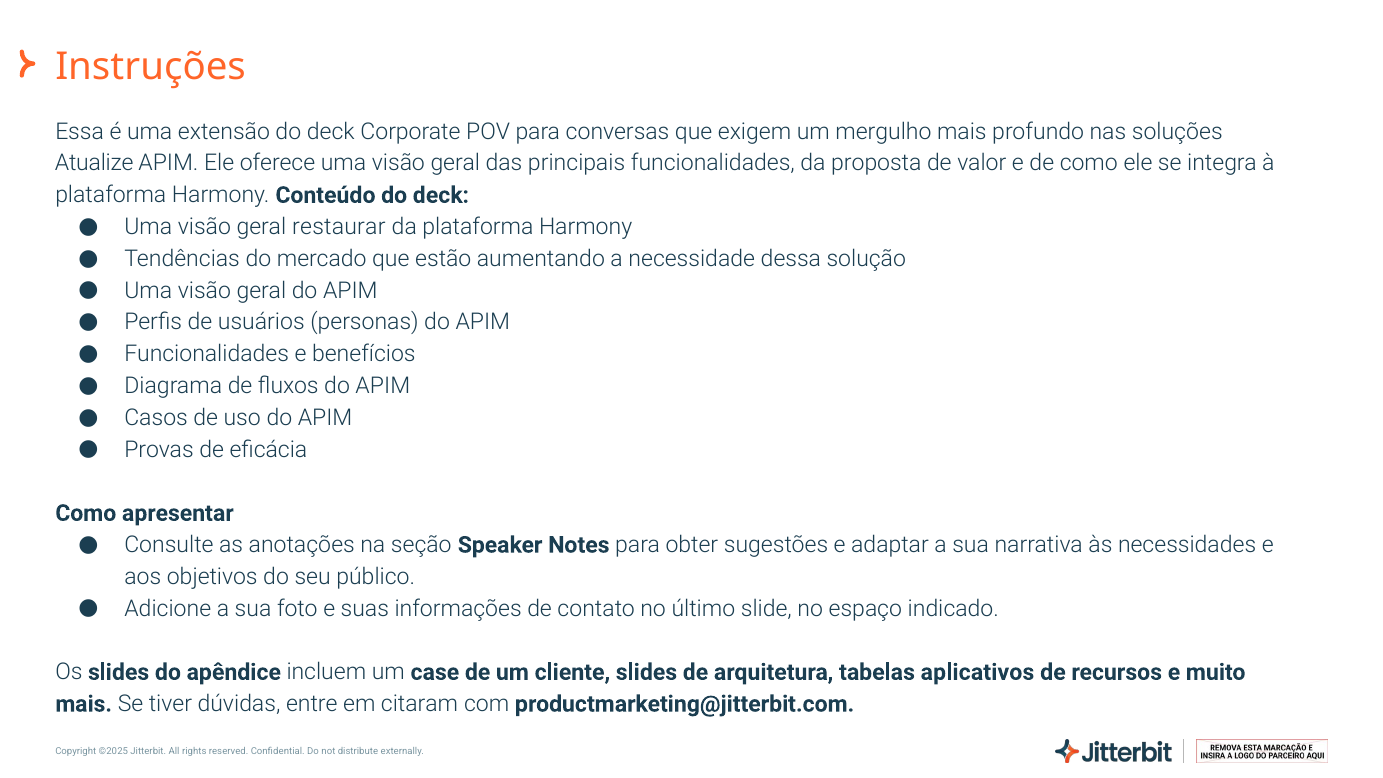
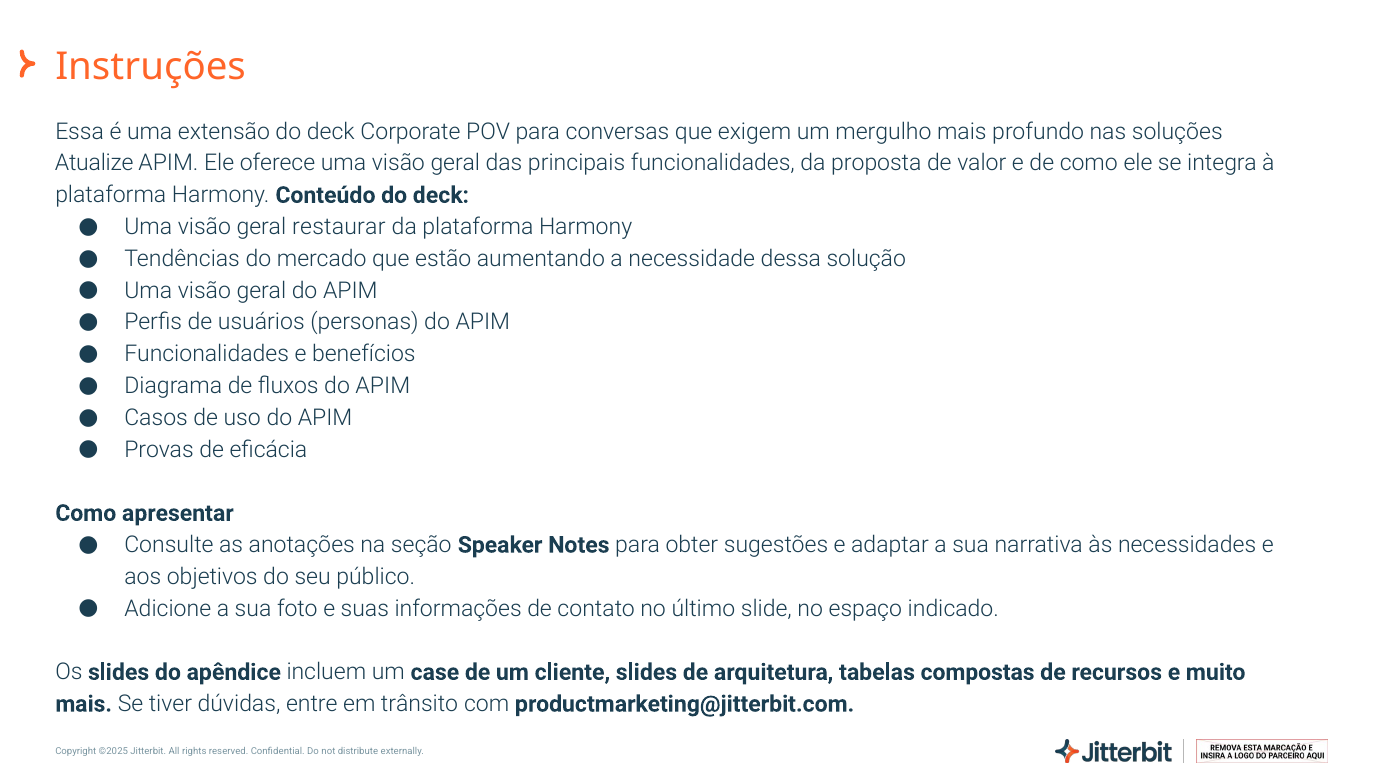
aplicativos: aplicativos -> compostas (978, 672)
citaram: citaram -> trânsito (420, 704)
